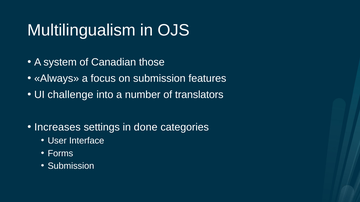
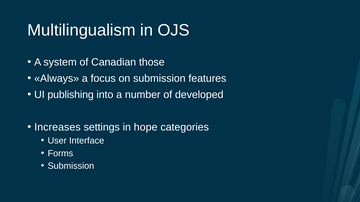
challenge: challenge -> publishing (71, 95)
translators: translators -> developed (199, 95)
done: done -> hope (146, 128)
